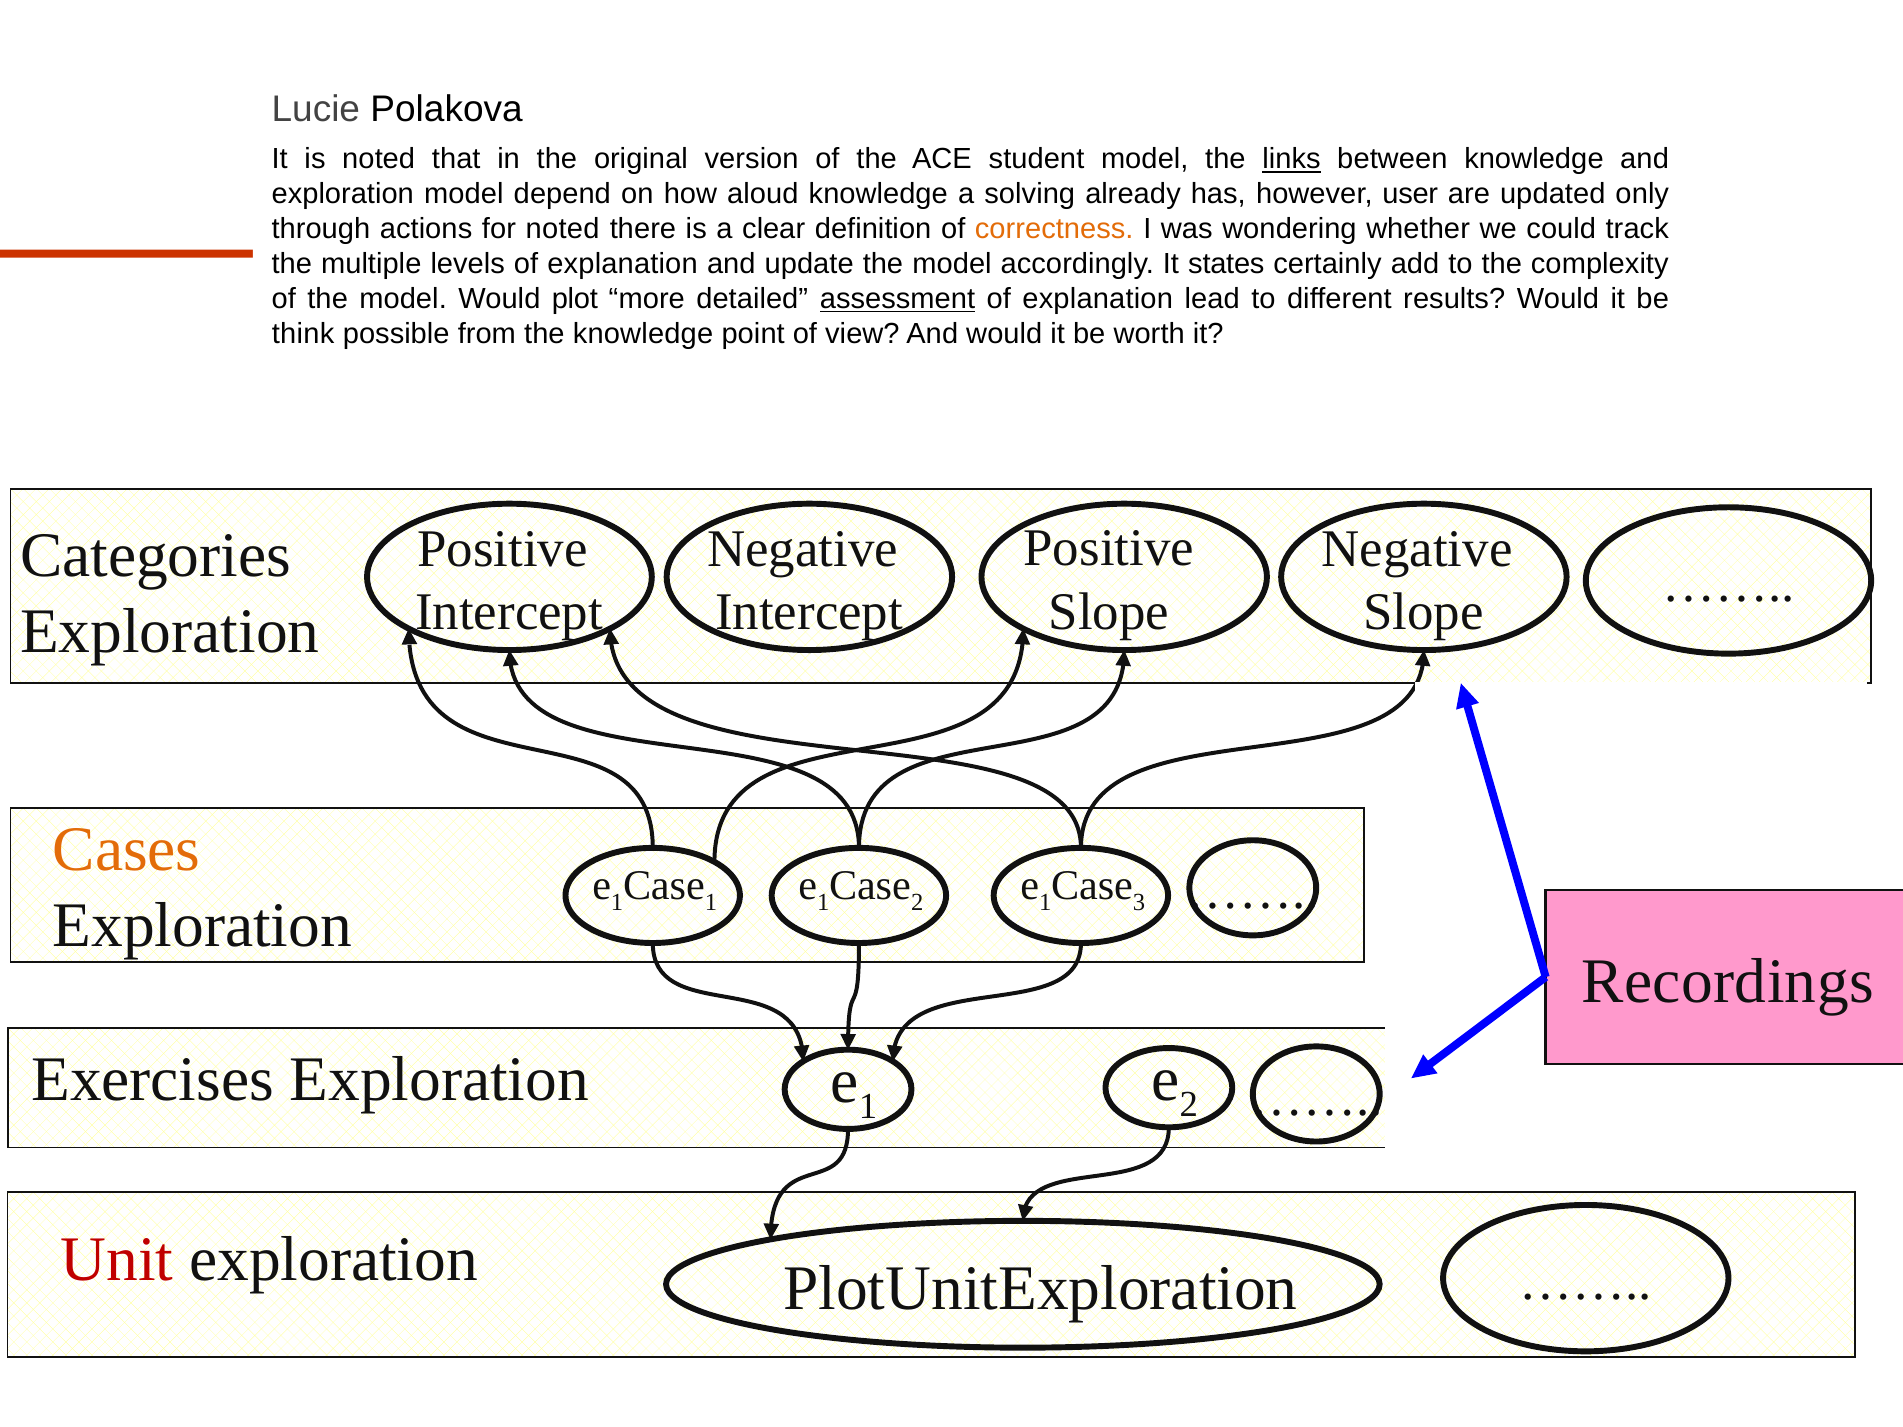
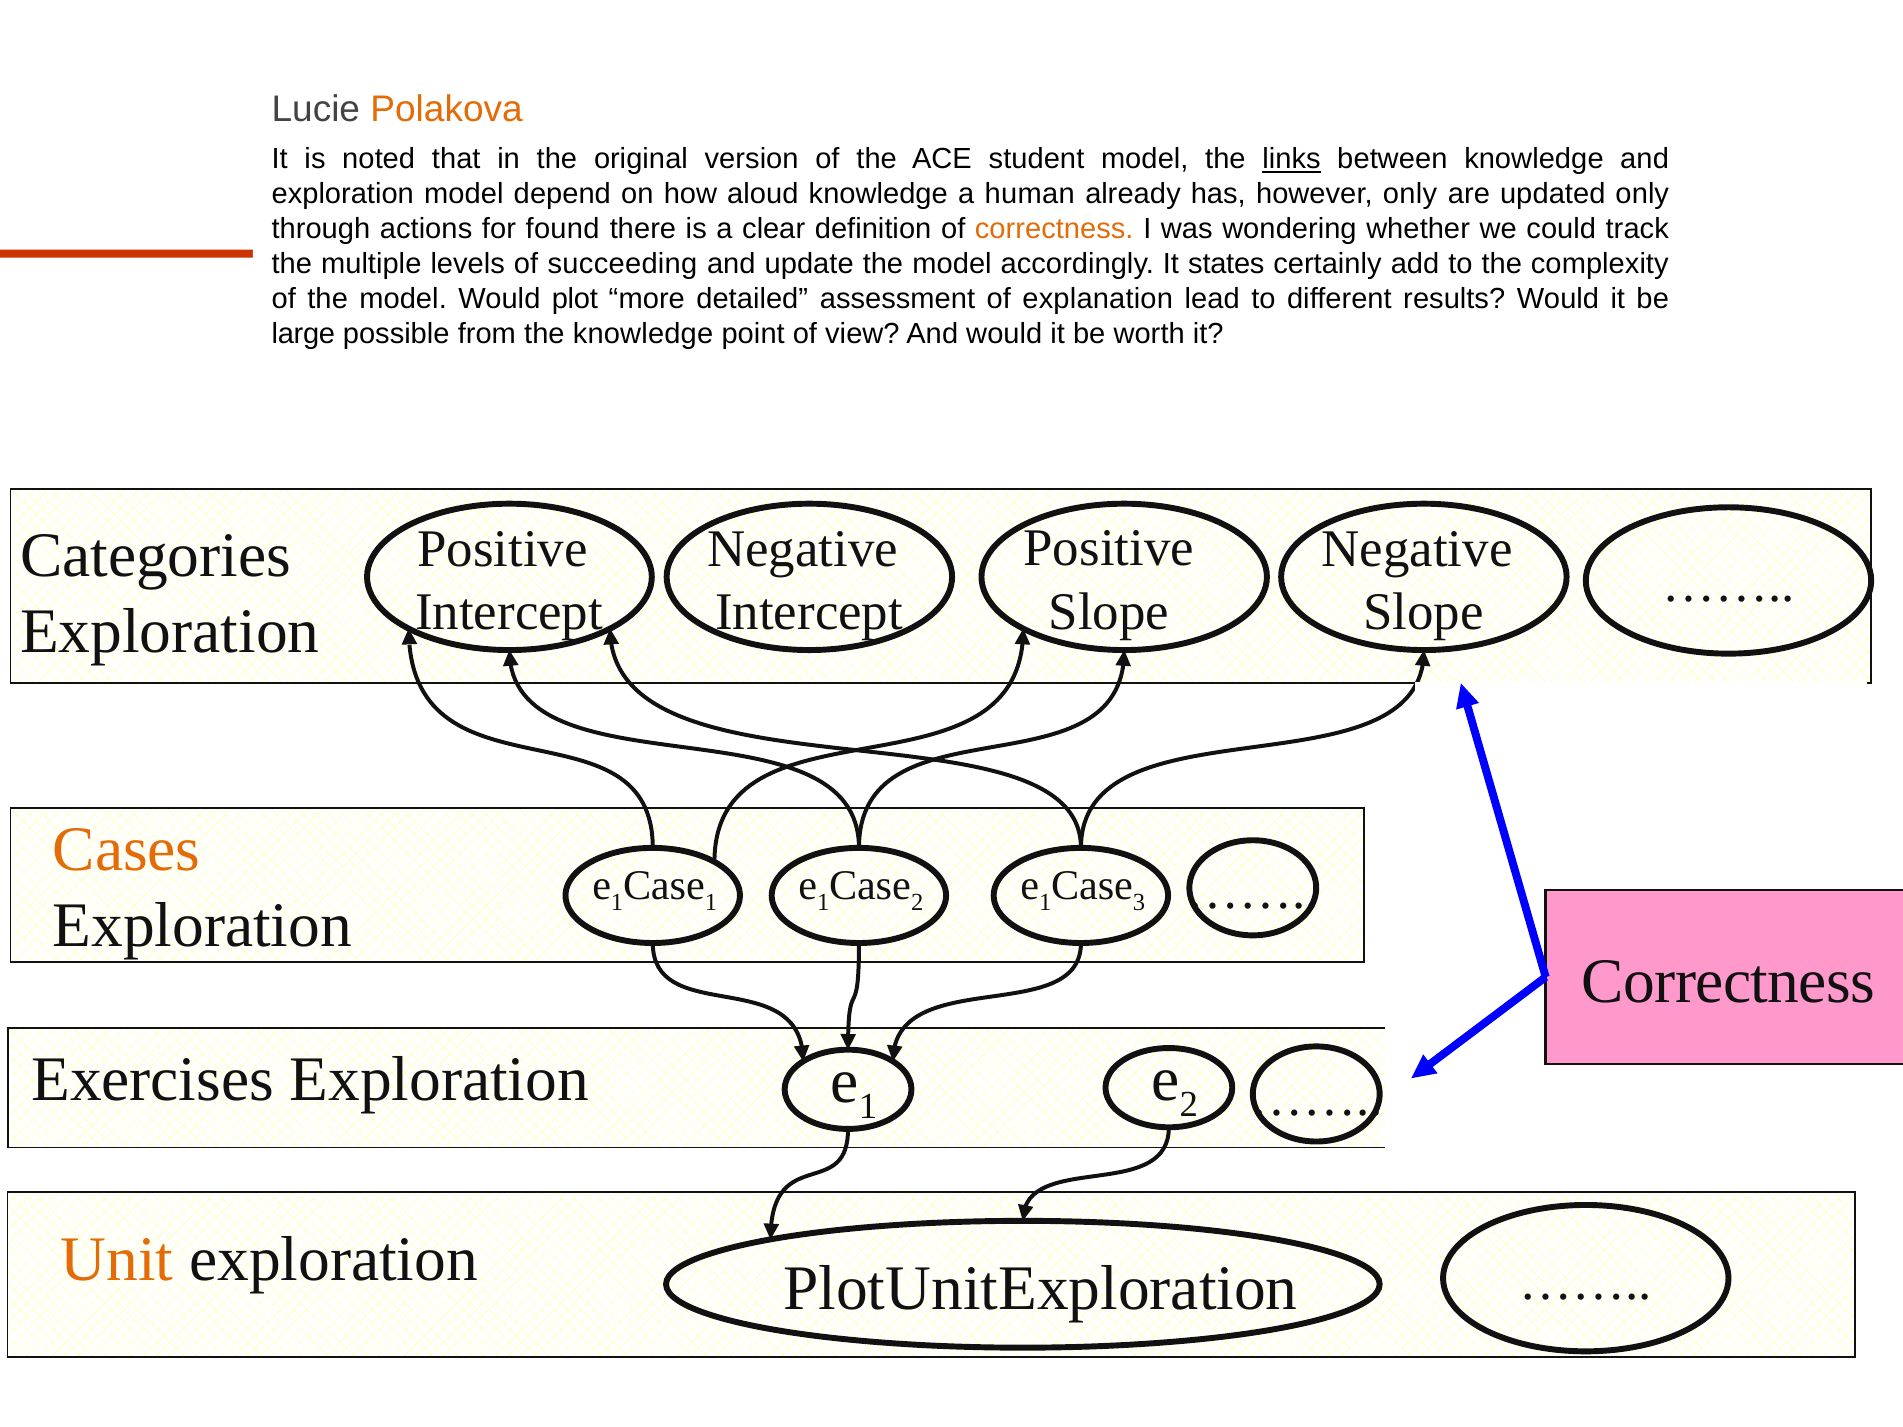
Polakova colour: black -> orange (447, 110)
solving: solving -> human (1030, 194)
however user: user -> only (1410, 194)
for noted: noted -> found (563, 229)
levels of explanation: explanation -> succeeding (622, 264)
assessment underline: present -> none (897, 299)
think: think -> large (303, 334)
Recordings: Recordings -> Correctness (1728, 982)
Unit colour: red -> orange (117, 1259)
